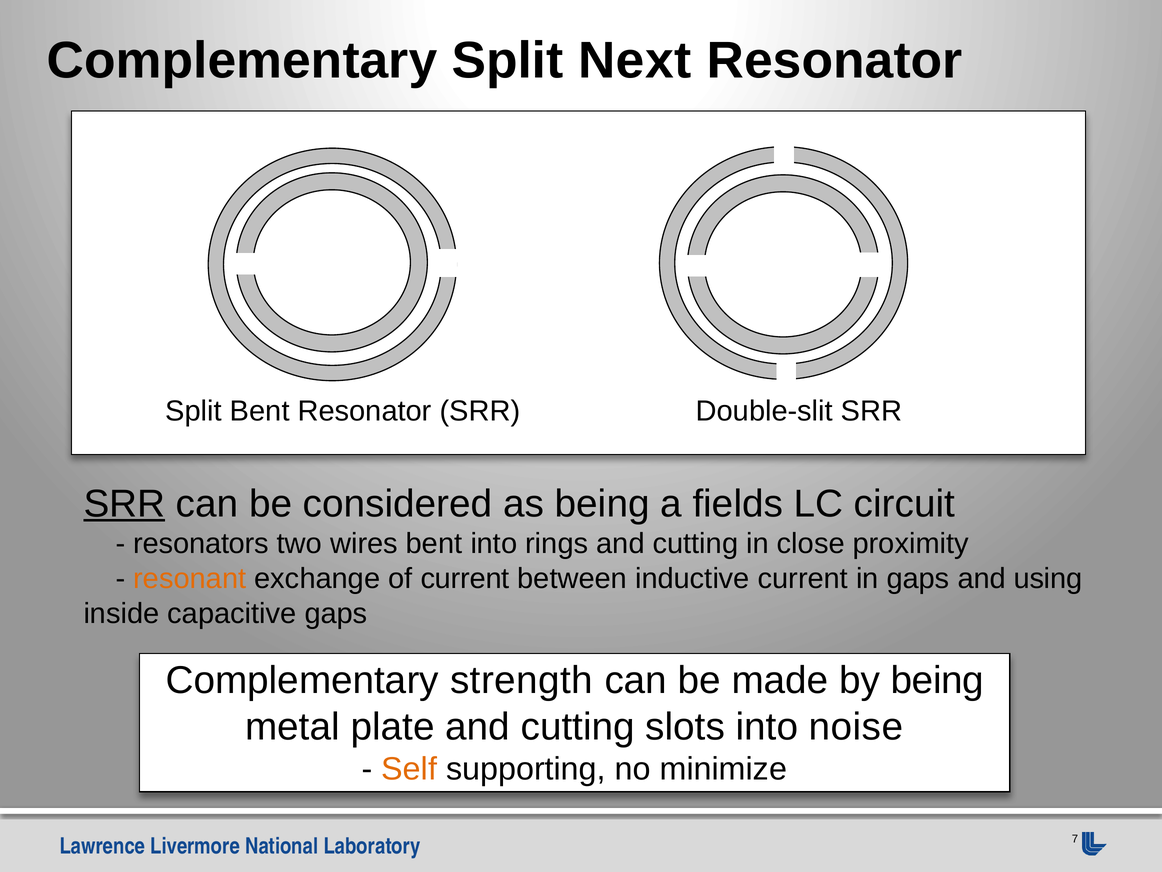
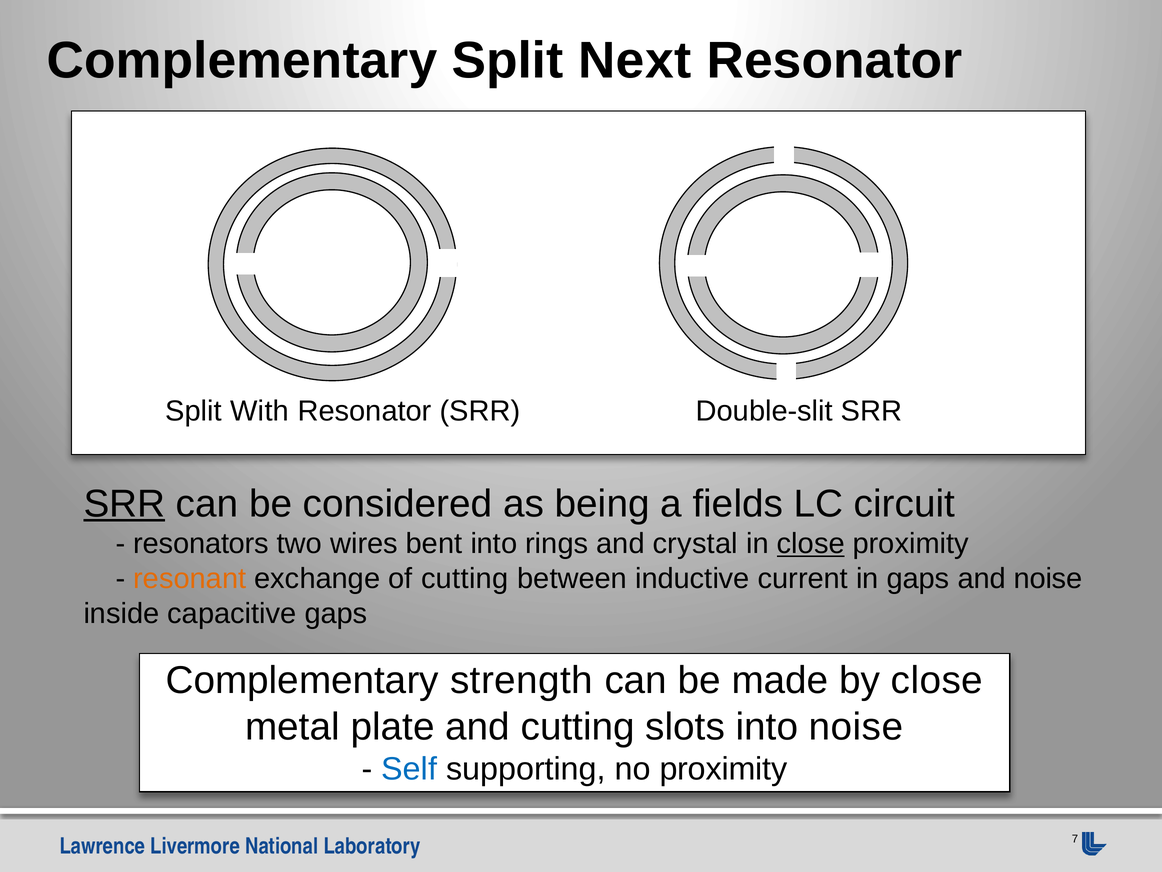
Split Bent: Bent -> With (260, 411)
rings and cutting: cutting -> crystal (695, 543)
close underline: none -> present (811, 543)
of current: current -> cutting (465, 578)
and using: using -> noise (1048, 578)
by being: being -> close (937, 680)
Self colour: orange -> blue (409, 769)
no minimize: minimize -> proximity (723, 769)
